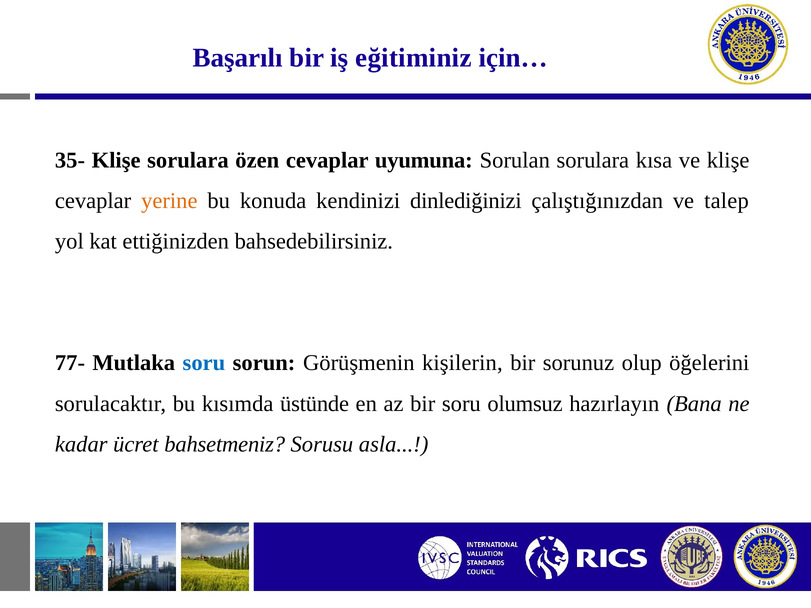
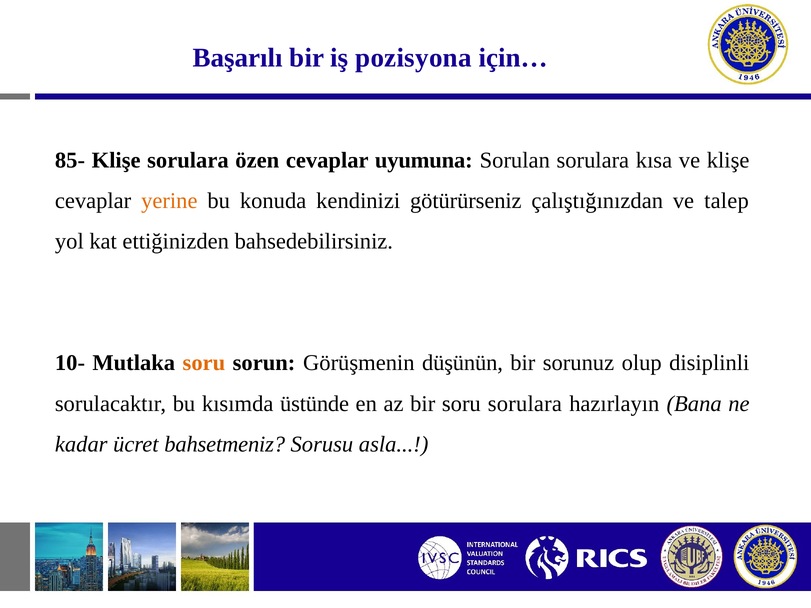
eğitiminiz: eğitiminiz -> pozisyona (413, 58)
35-: 35- -> 85- (70, 160)
dinlediğinizi: dinlediğinizi -> götürürseniz (466, 201)
77-: 77- -> 10- (70, 363)
soru colour: blue -> orange (204, 363)
kişilerin: kişilerin -> düşünün (462, 363)
öğelerini: öğelerini -> disiplinli (709, 363)
soru olumsuz: olumsuz -> sorulara (525, 404)
